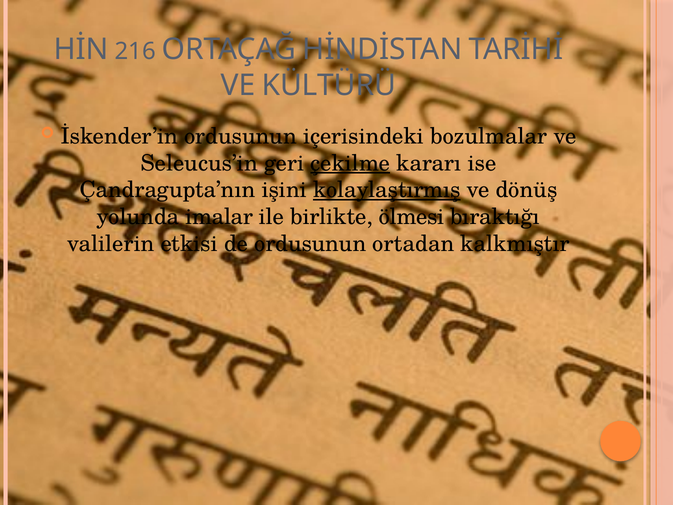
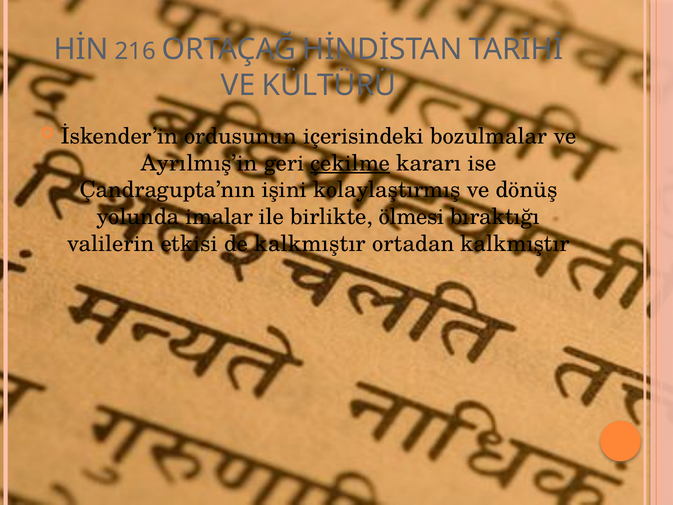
Seleucus’in: Seleucus’in -> Ayrılmış’in (199, 163)
kolaylaştırmış underline: present -> none (387, 190)
de ordusunun: ordusunun -> kalkmıştır (310, 244)
